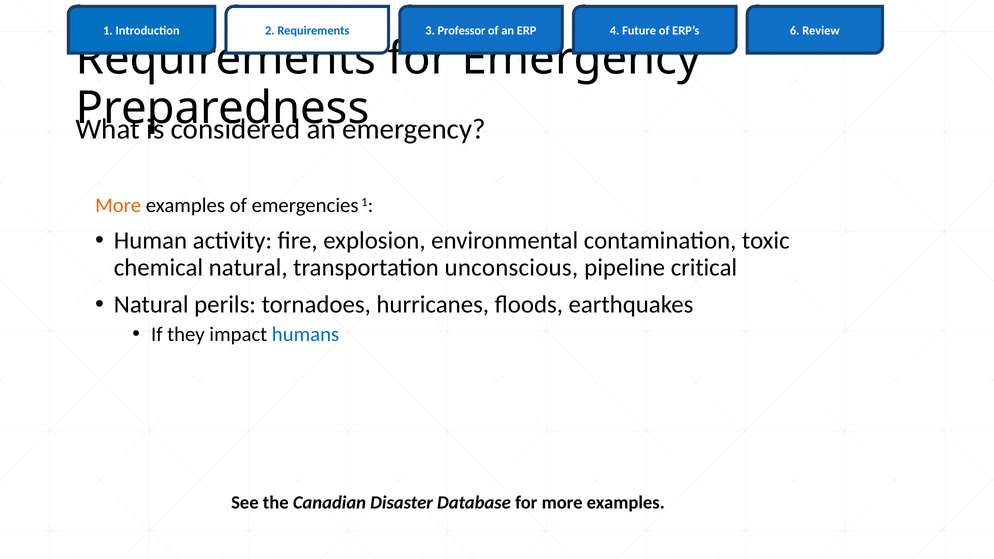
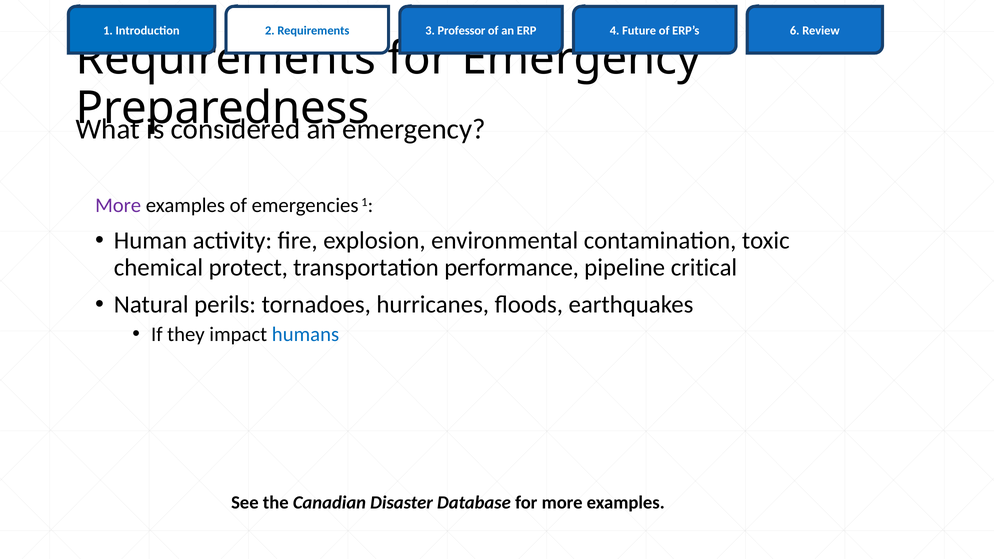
More colour: orange -> purple (118, 206)
chemical natural: natural -> protect (248, 267)
unconscious: unconscious -> performance (512, 267)
